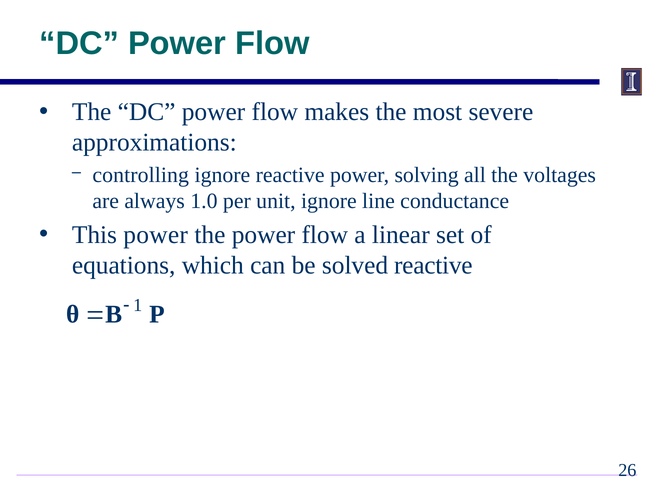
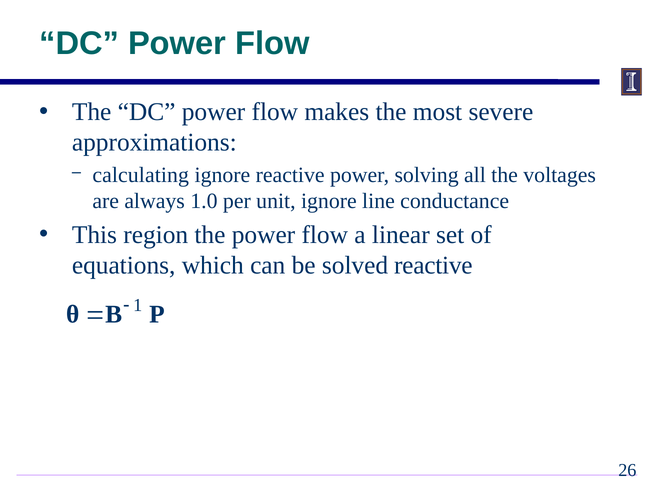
controlling: controlling -> calculating (141, 175)
This power: power -> region (156, 235)
